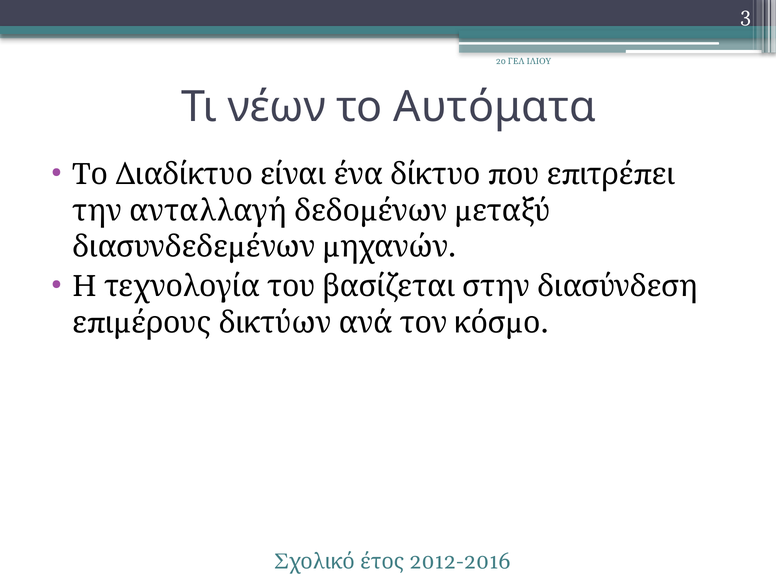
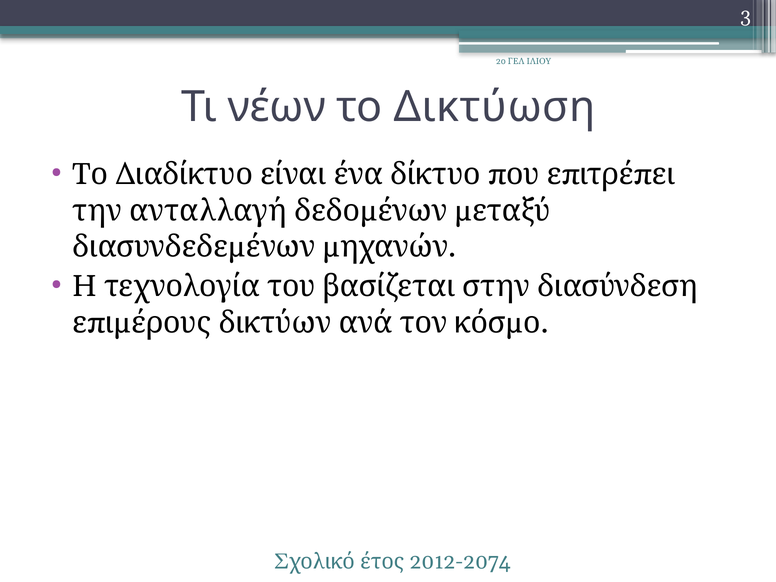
Αυτόματα: Αυτόματα -> Δικτύωση (495, 107)
2012-2016: 2012-2016 -> 2012-2074 (460, 561)
